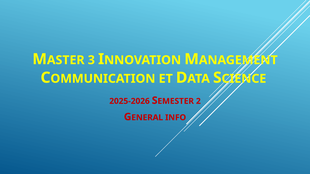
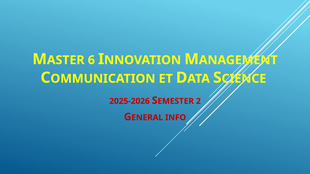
3: 3 -> 6 (91, 60)
